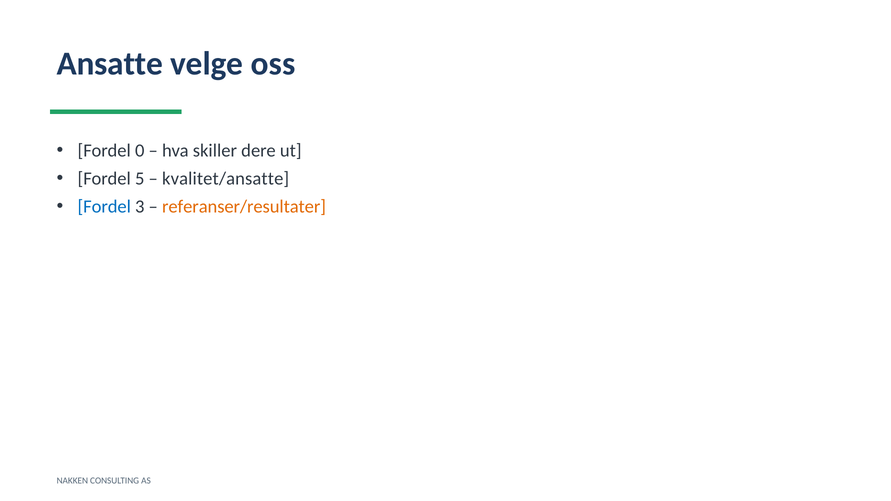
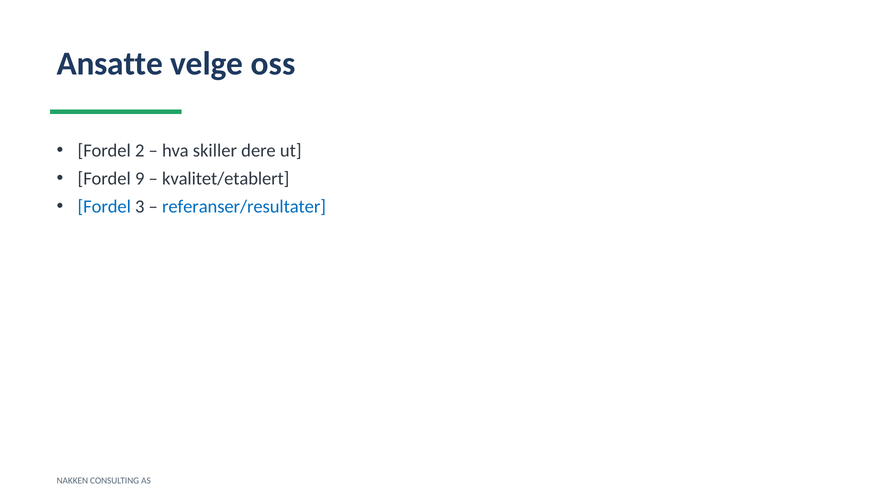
0: 0 -> 2 (140, 151)
5: 5 -> 9 (140, 179)
kvalitet/ansatte: kvalitet/ansatte -> kvalitet/etablert (226, 179)
referanser/resultater colour: orange -> blue (244, 207)
